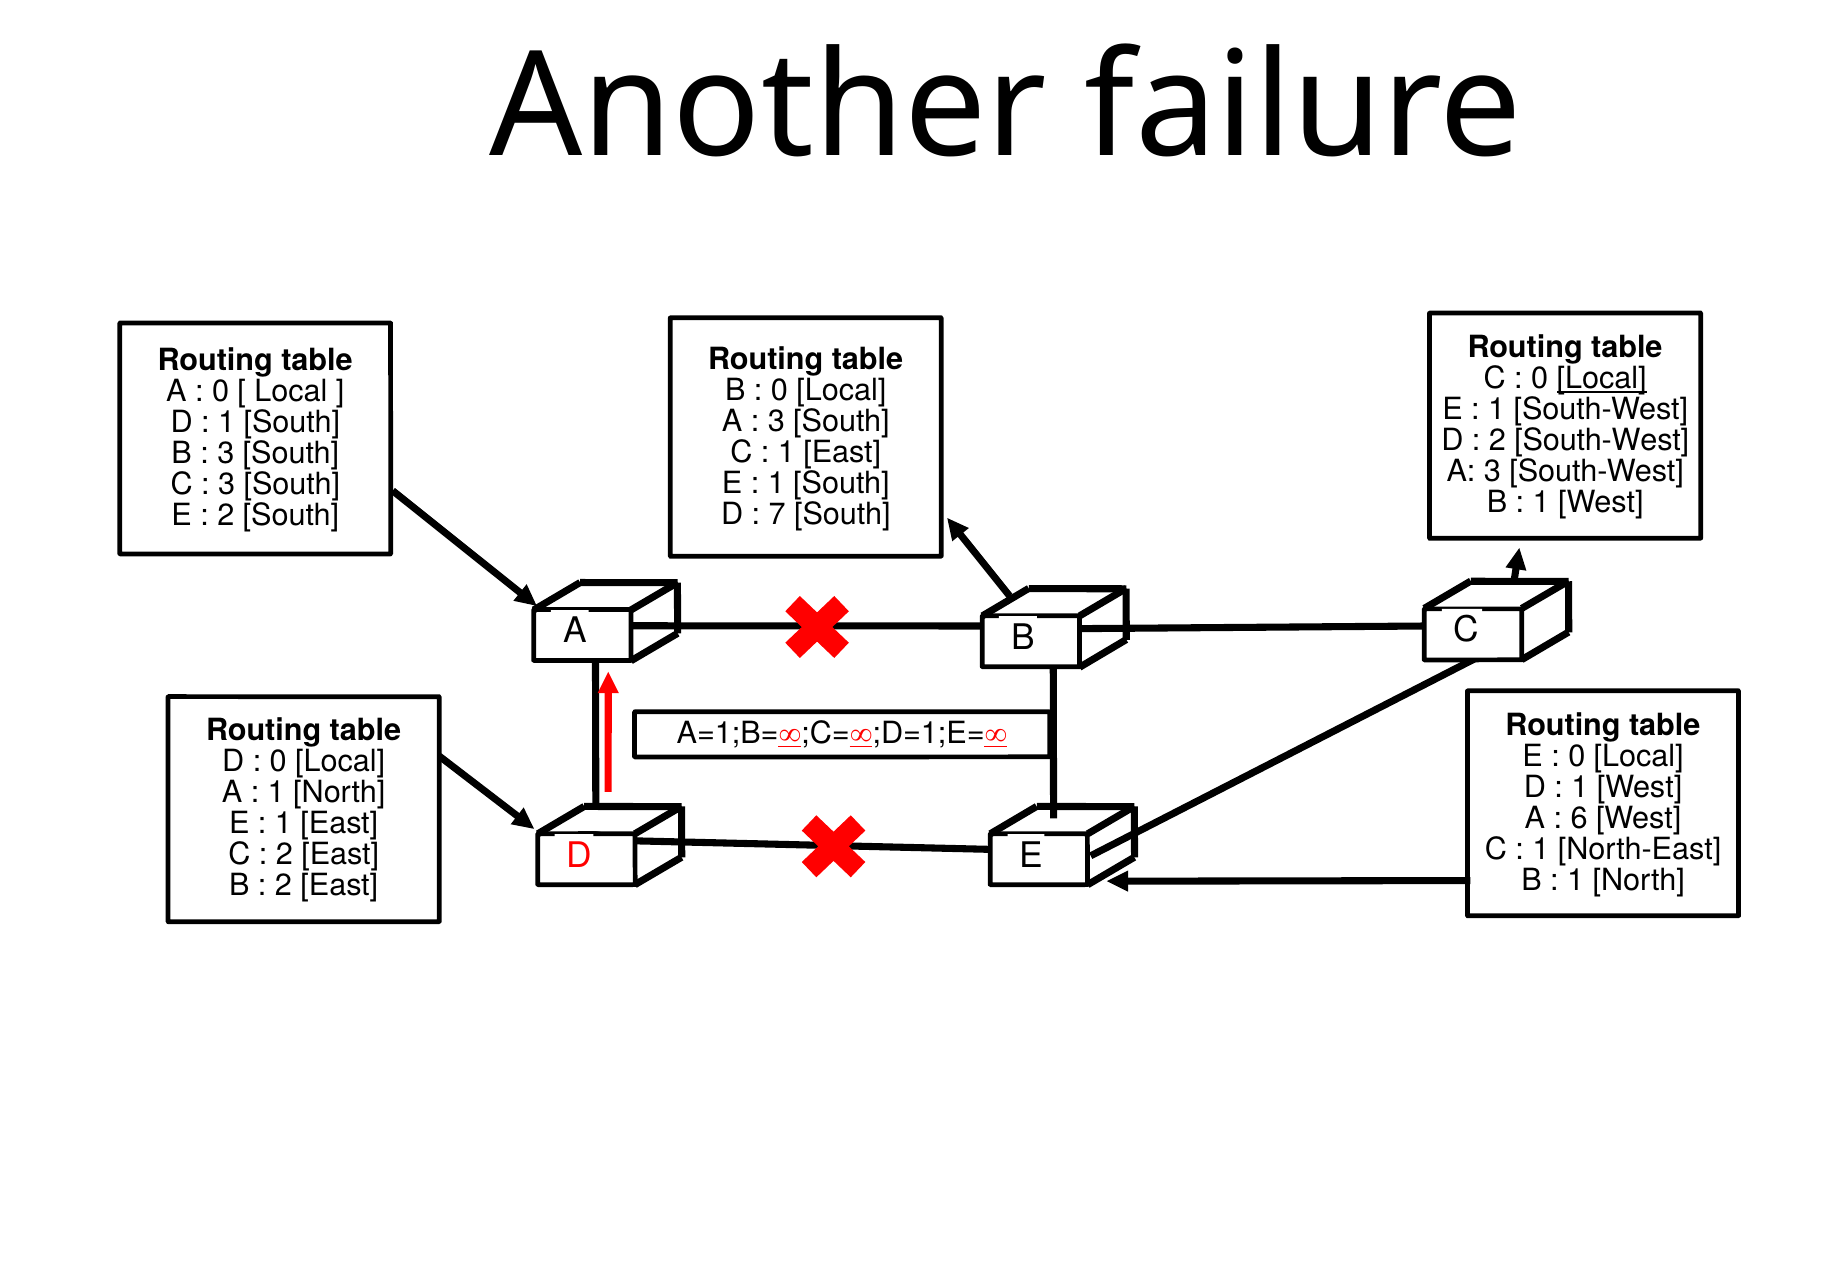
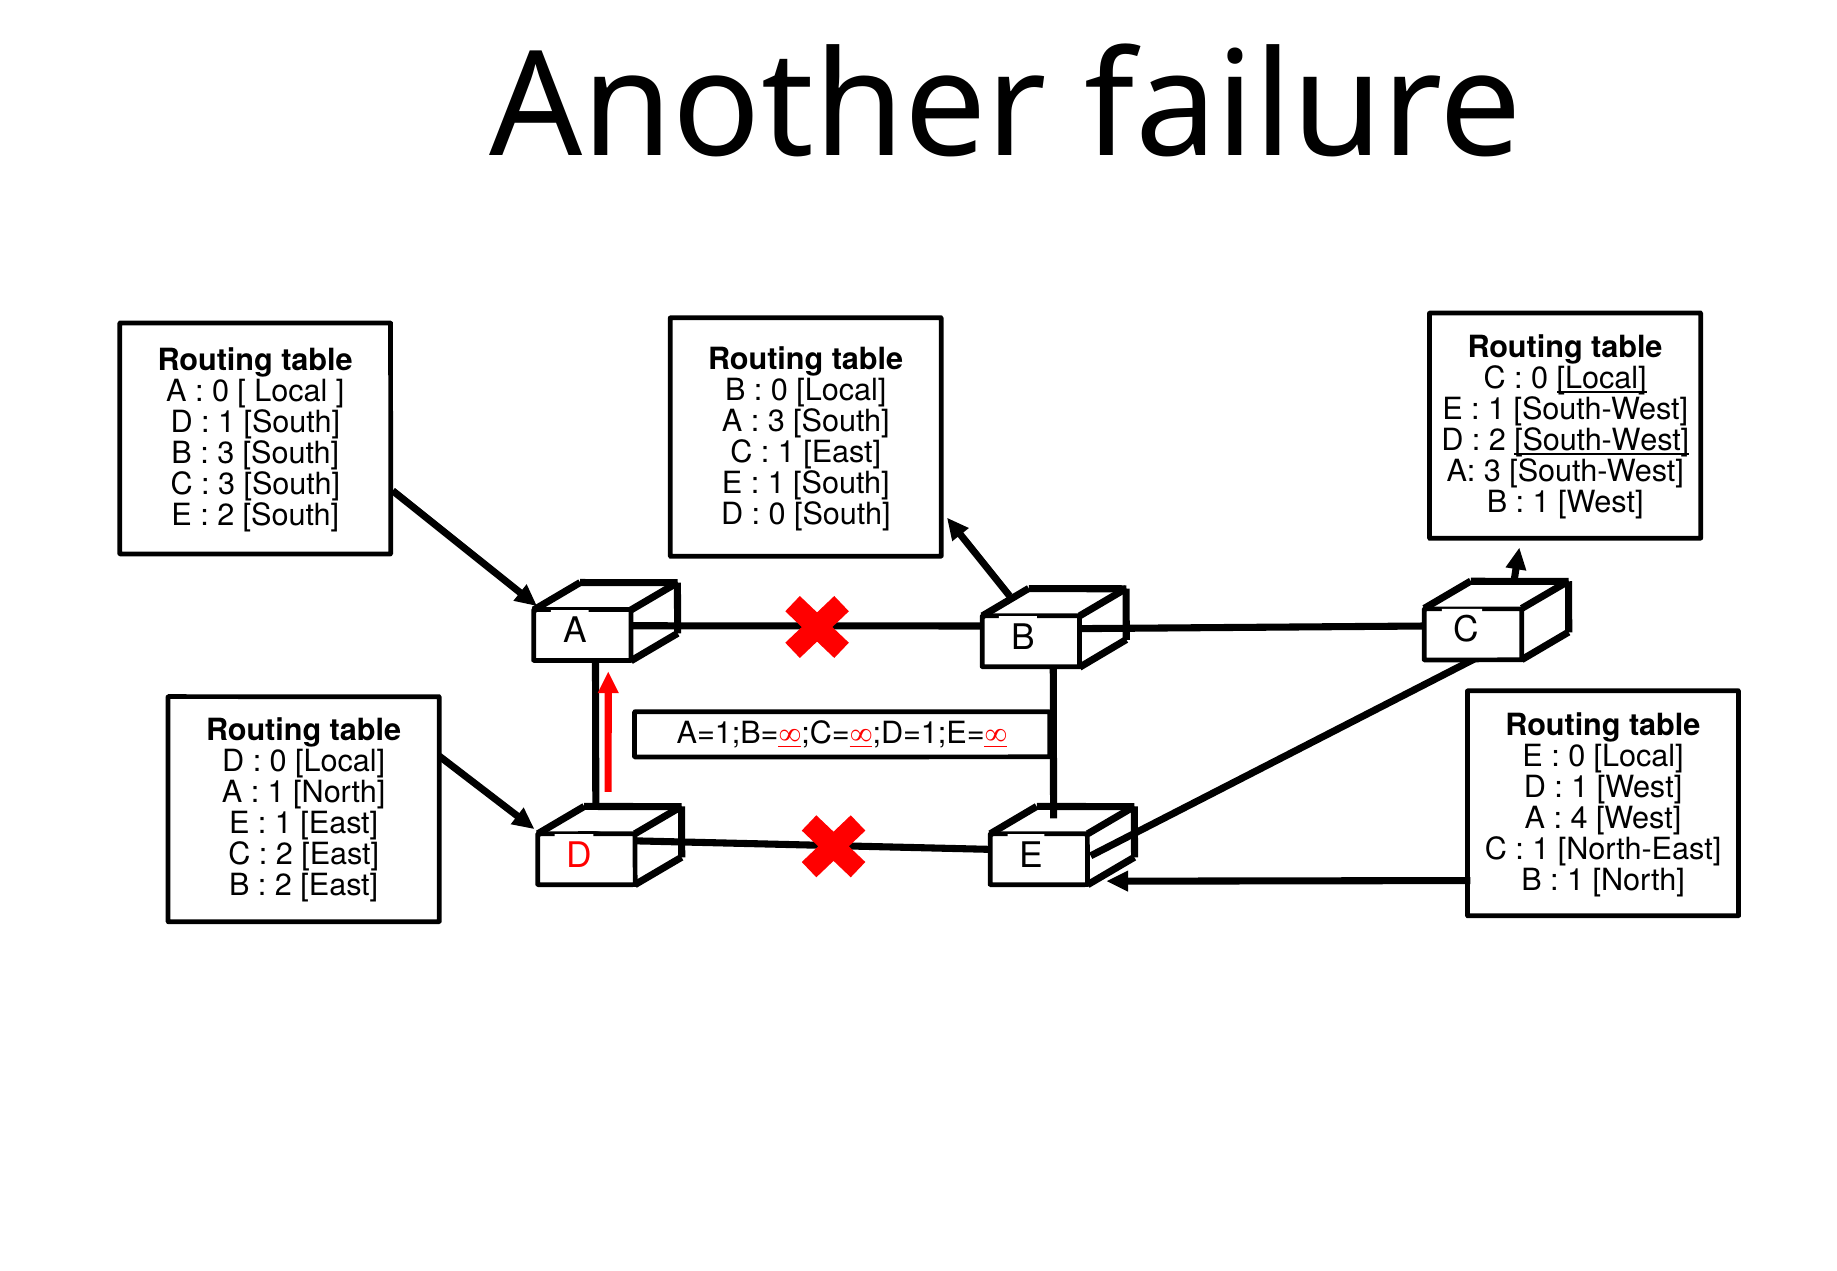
South-West underline: none -> present (1602, 441)
7: 7 -> 0 (777, 514)
6: 6 -> 4 (1579, 819)
